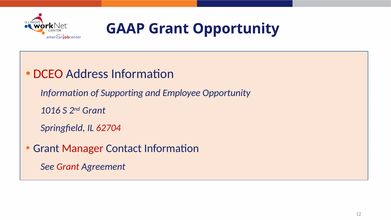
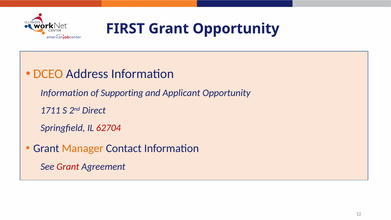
GAAP: GAAP -> FIRST (125, 29)
DCEO colour: red -> orange (48, 74)
Employee: Employee -> Applicant (181, 93)
1016: 1016 -> 1711 (50, 110)
2nd Grant: Grant -> Direct (94, 110)
Manager colour: red -> orange (83, 148)
